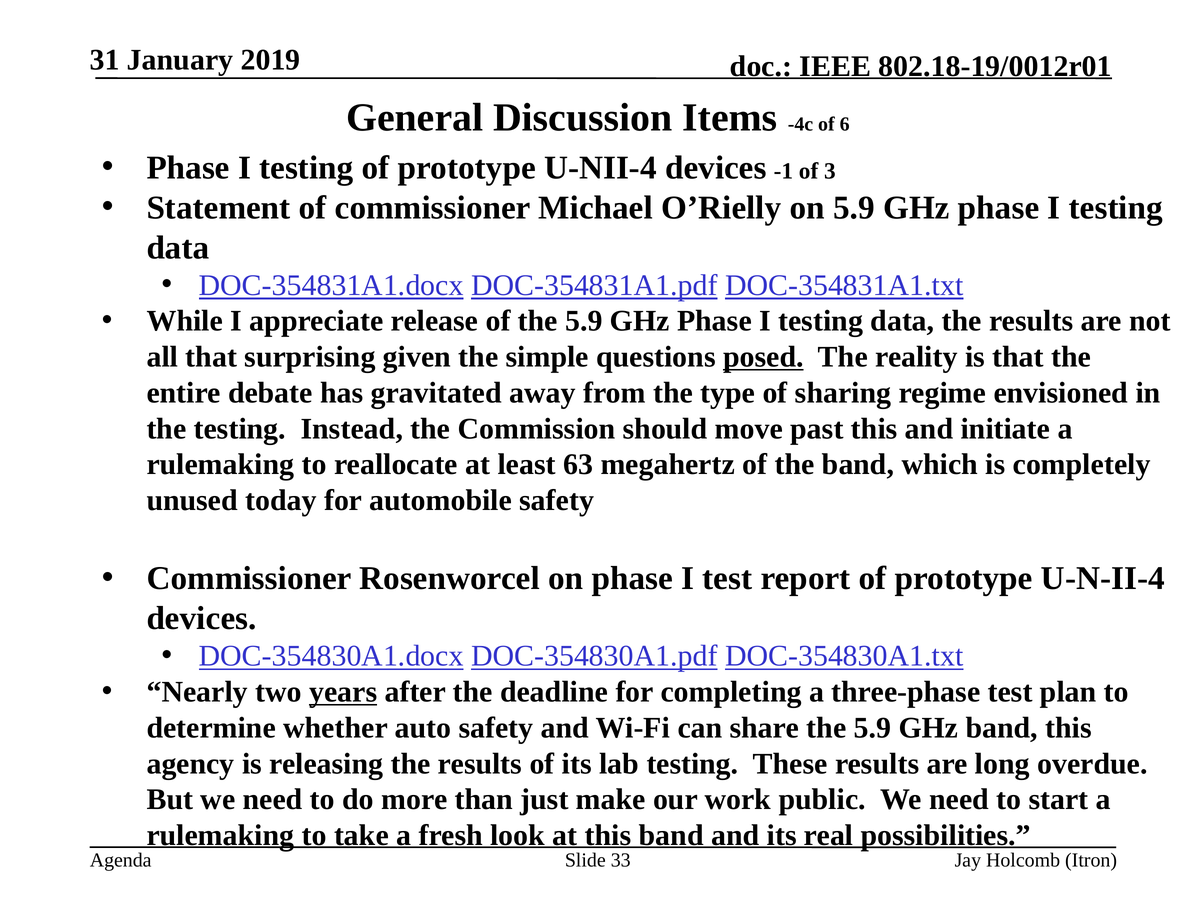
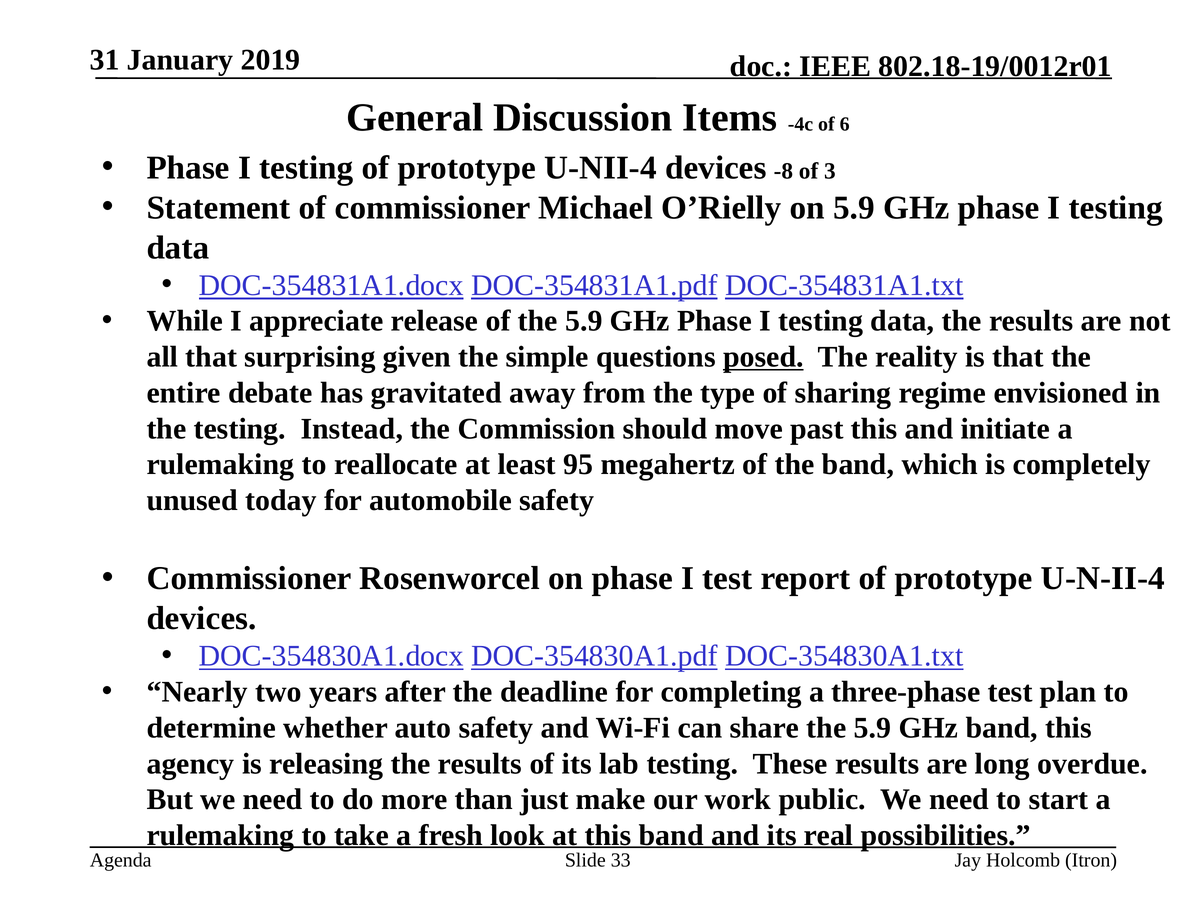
-1: -1 -> -8 (783, 171)
63: 63 -> 95 (578, 465)
years underline: present -> none (343, 692)
